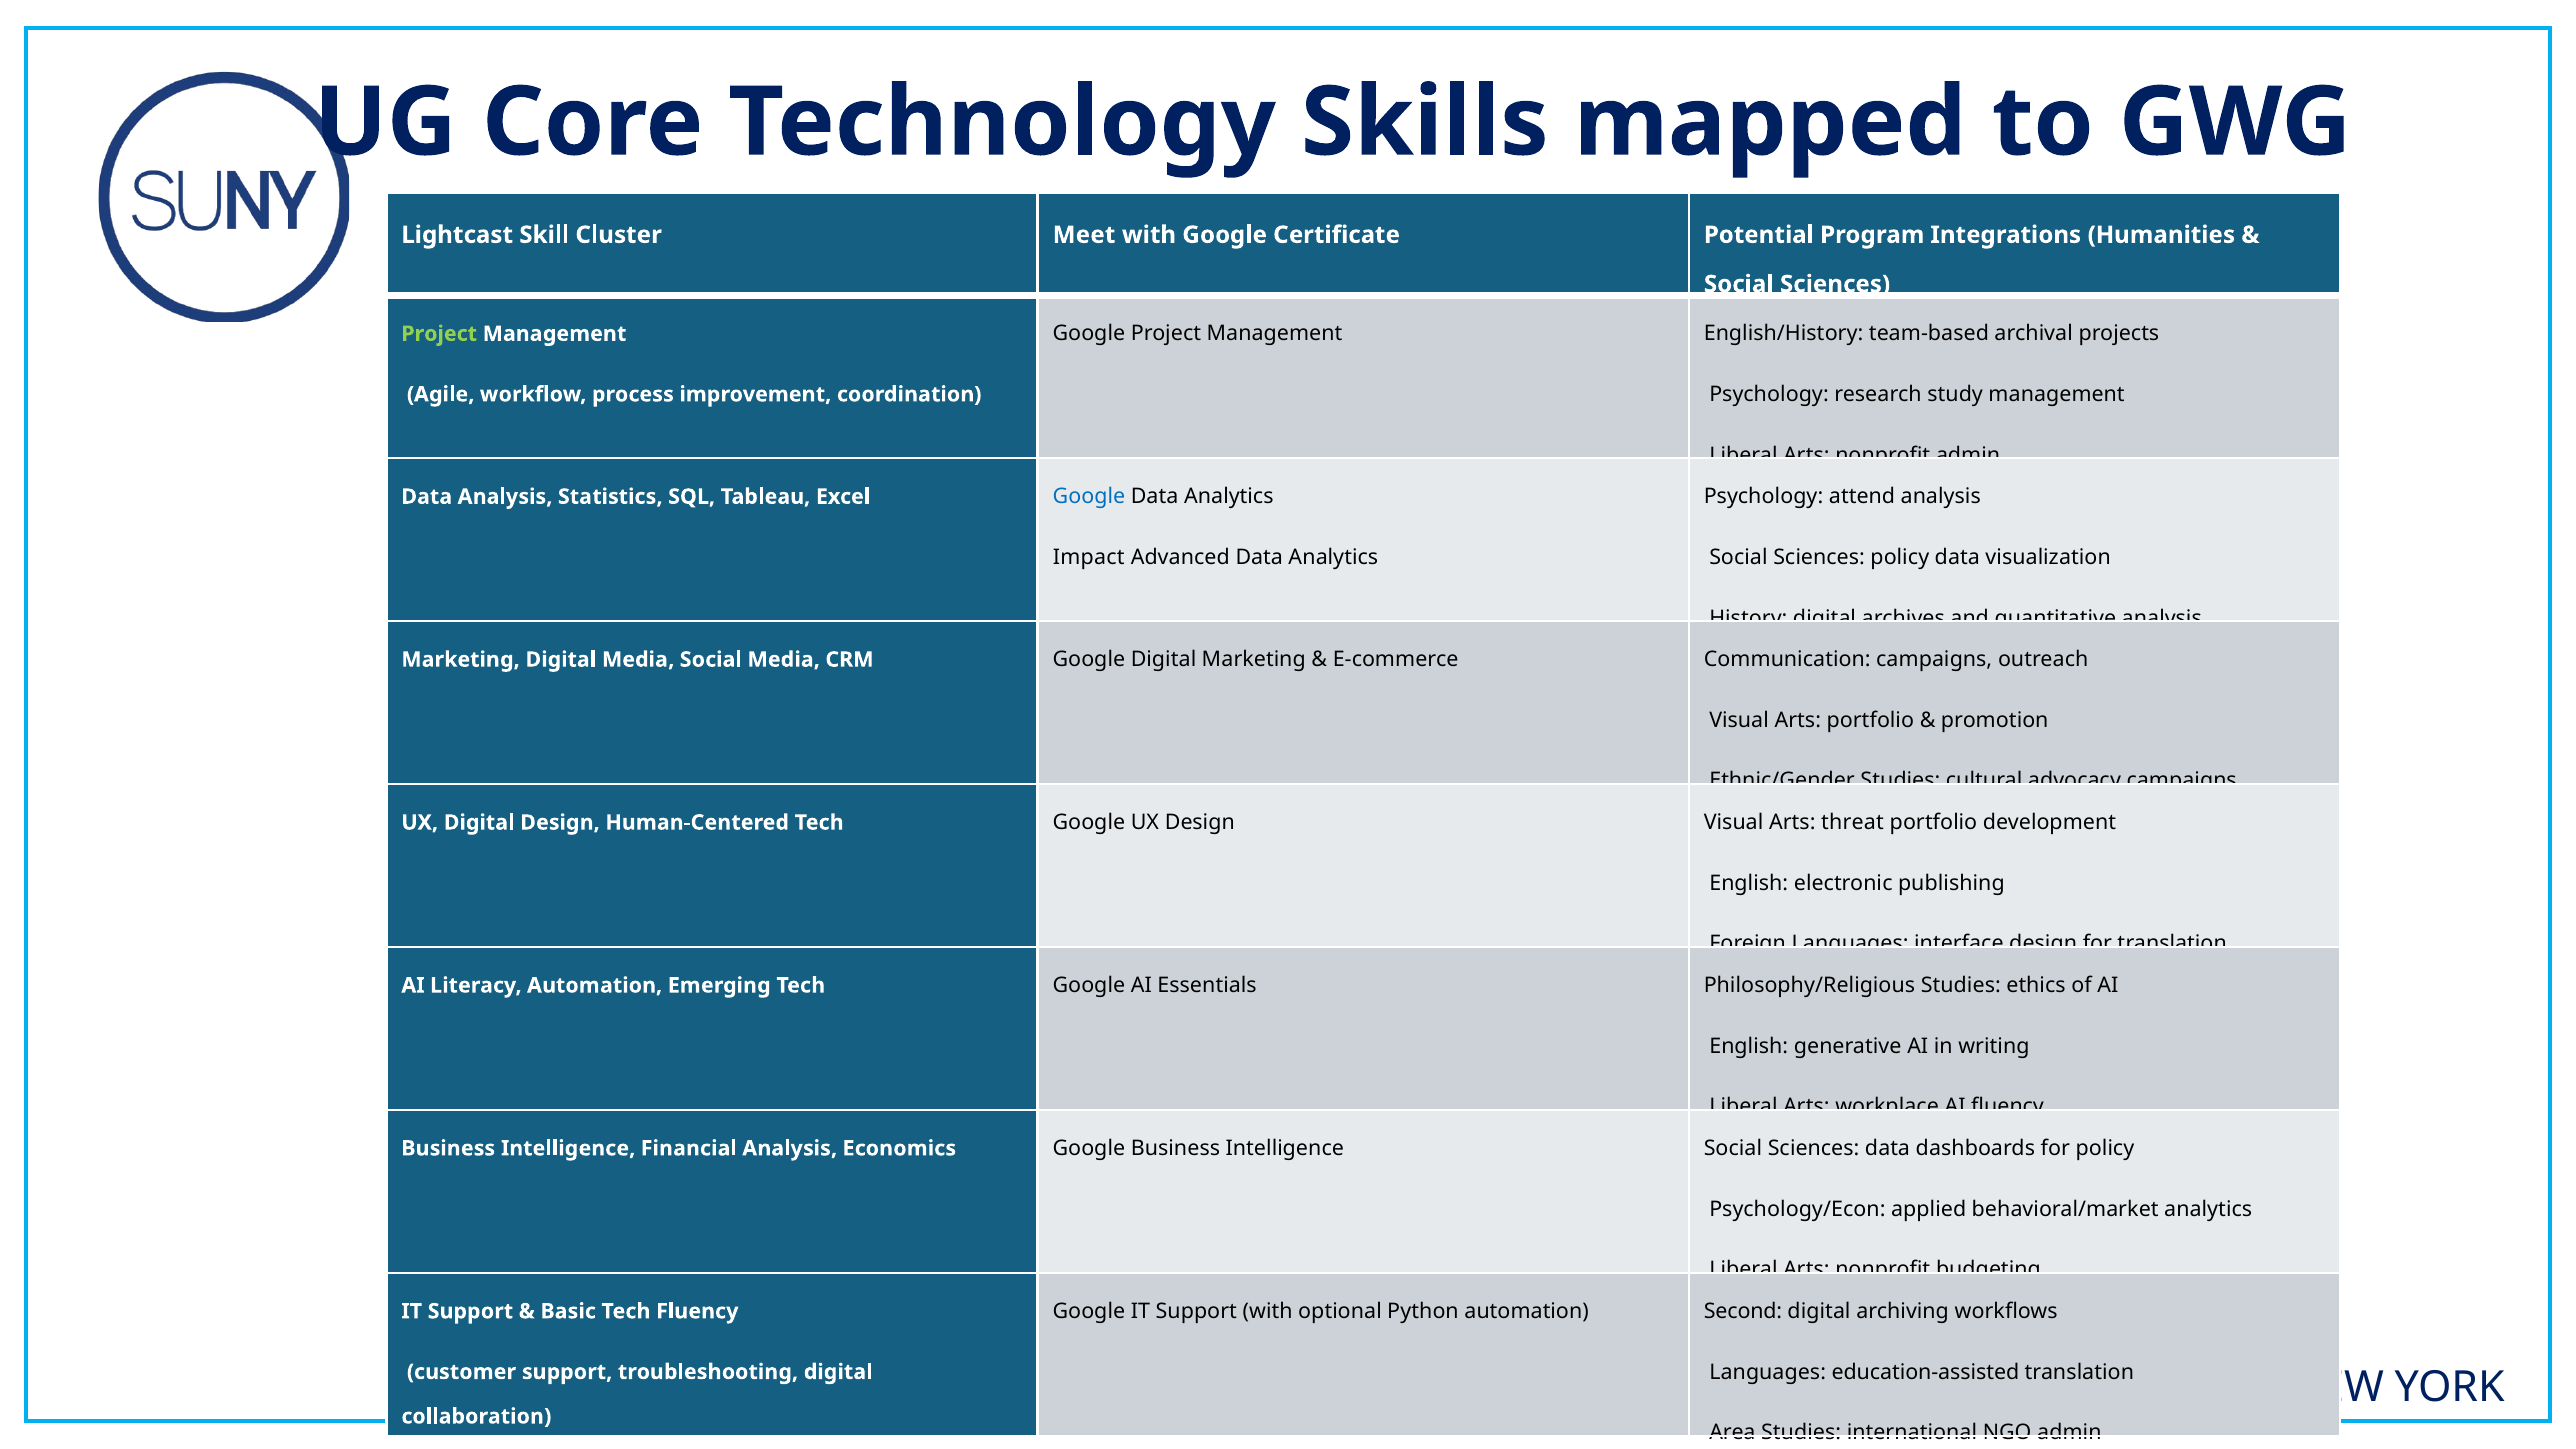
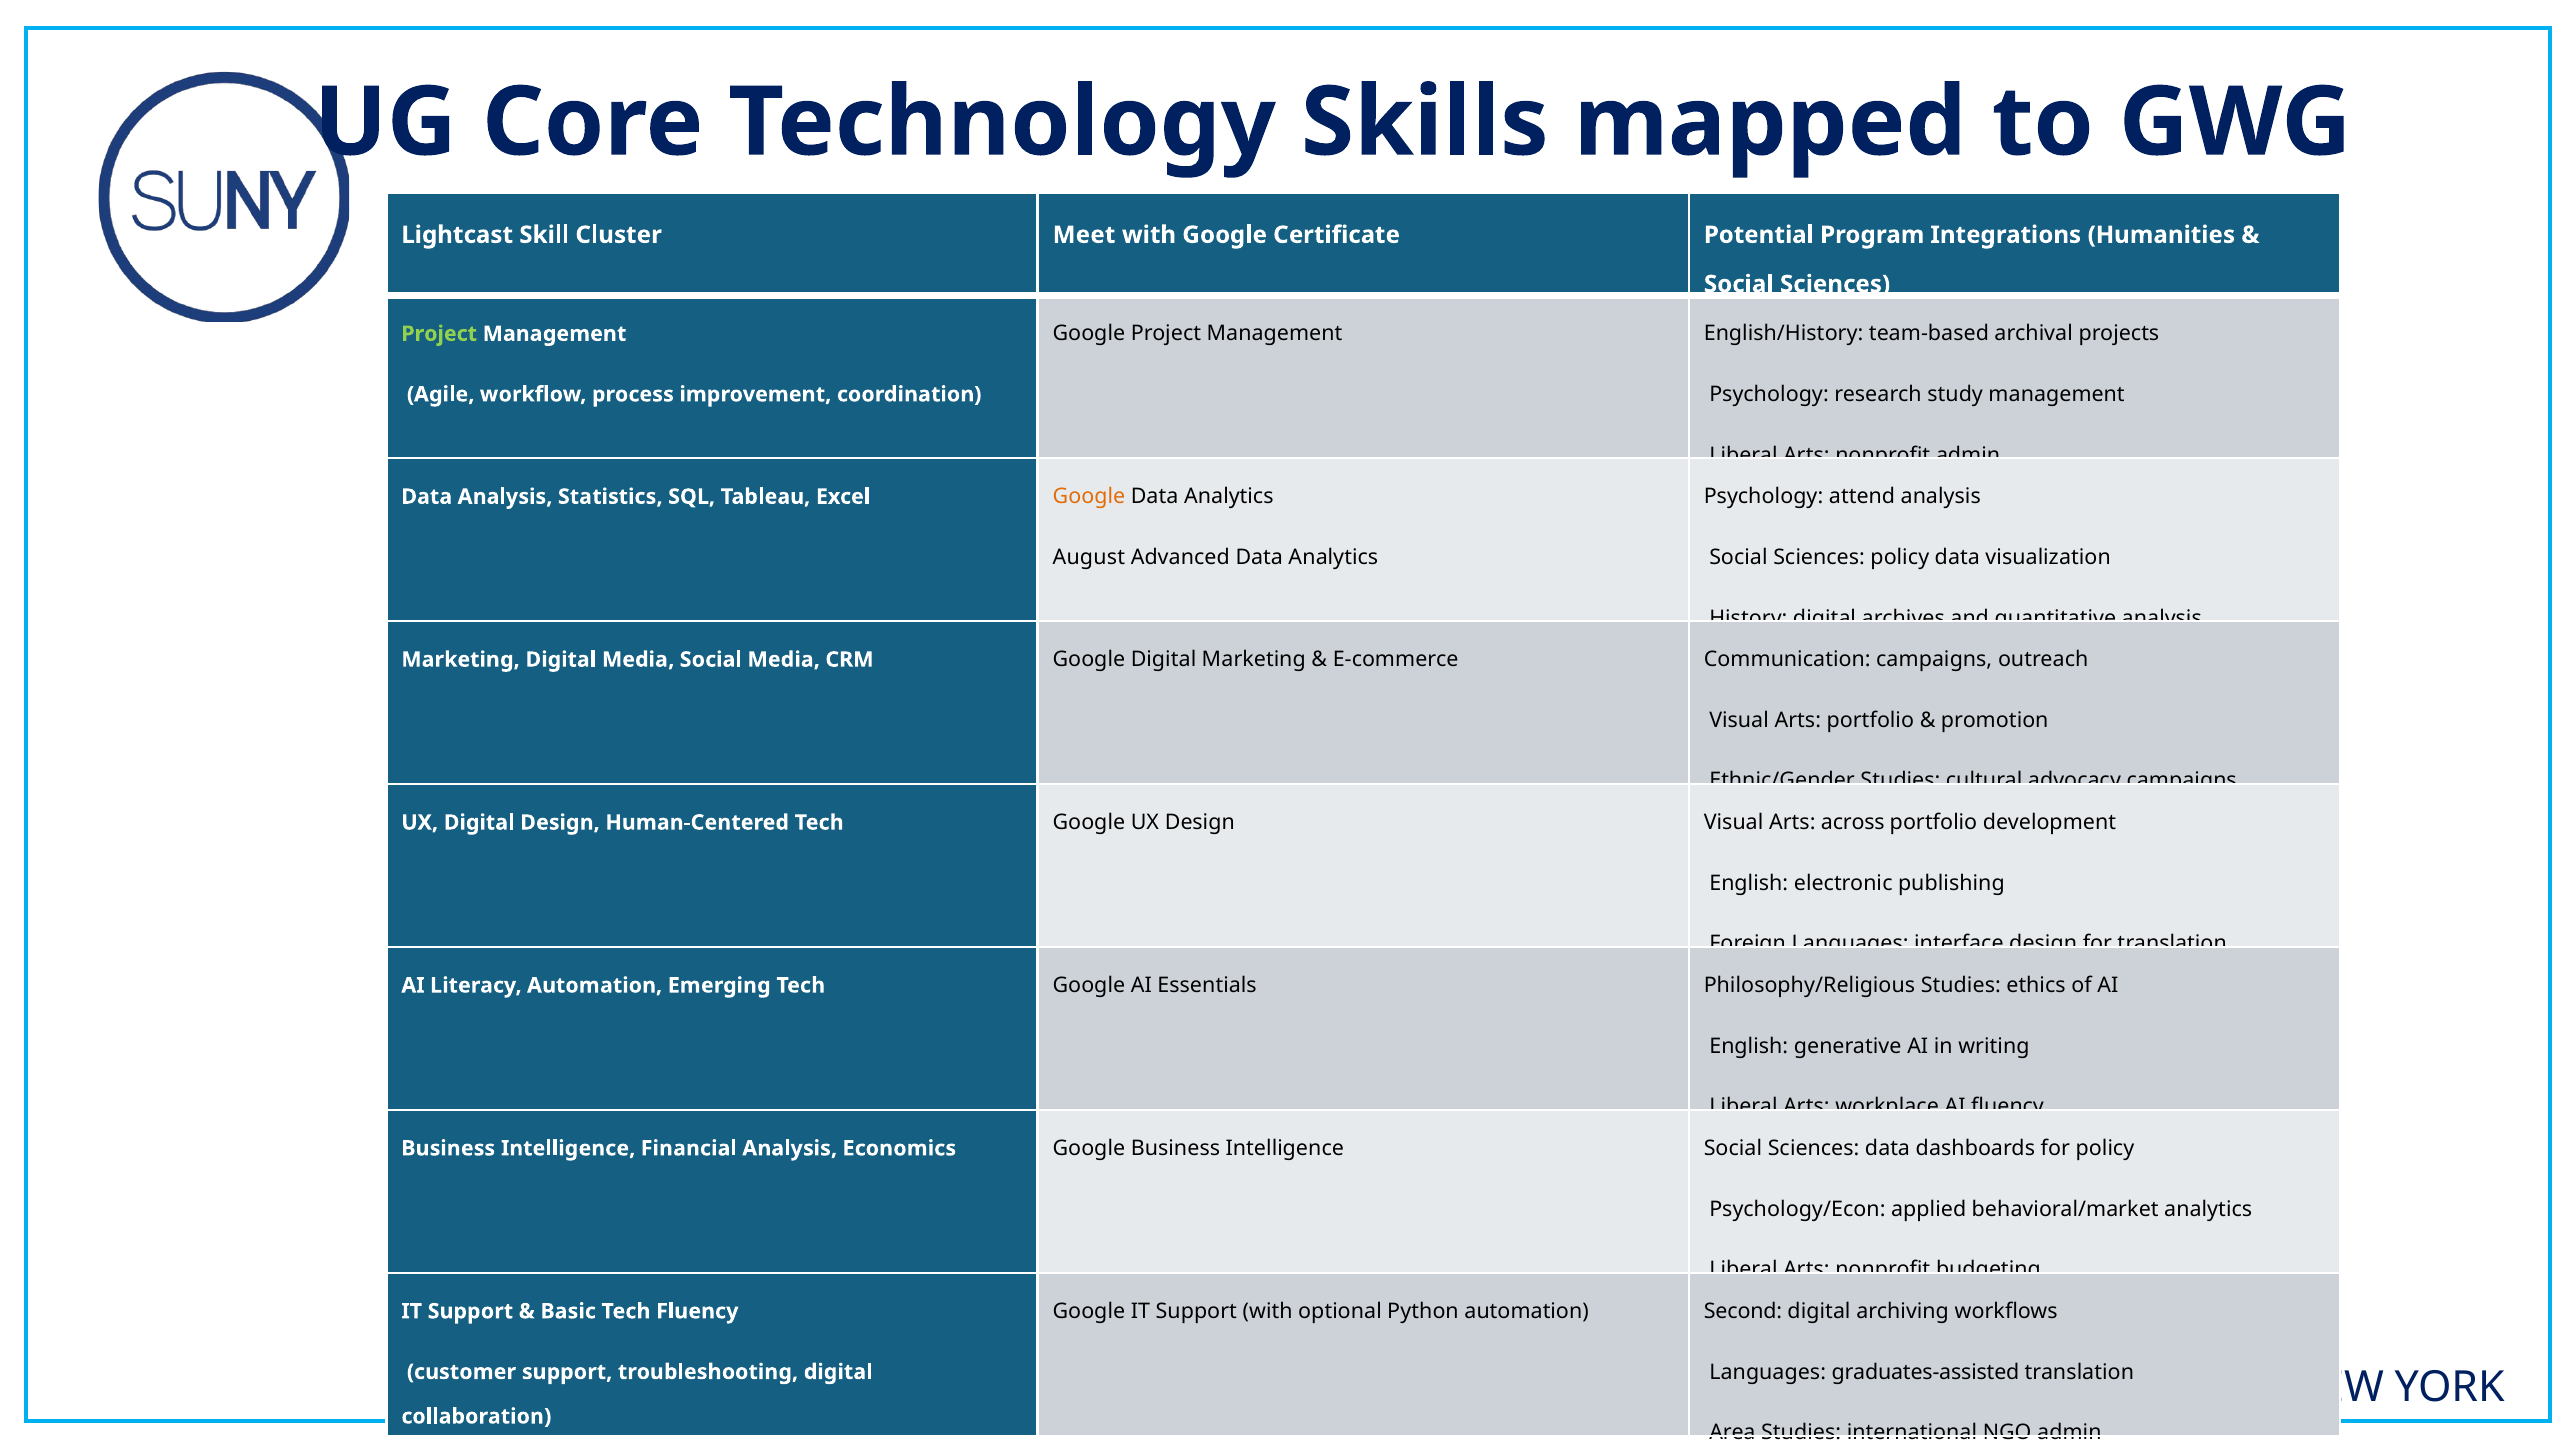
Google colour: blue -> orange (1089, 497)
Impact: Impact -> August (1089, 557)
threat: threat -> across (1853, 823)
education-assisted: education-assisted -> graduates-assisted (1925, 1372)
